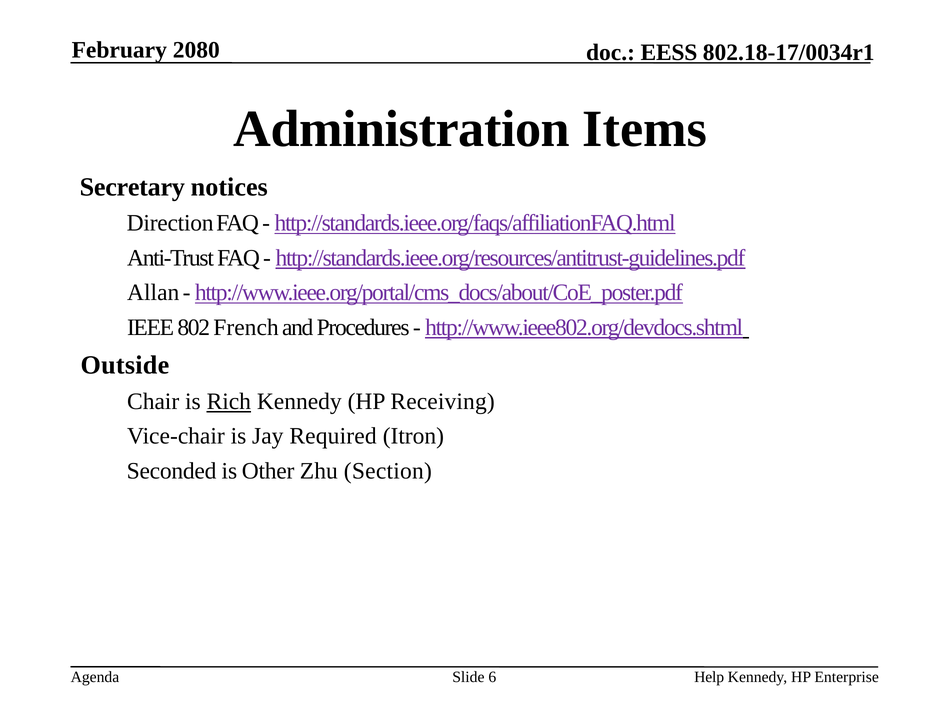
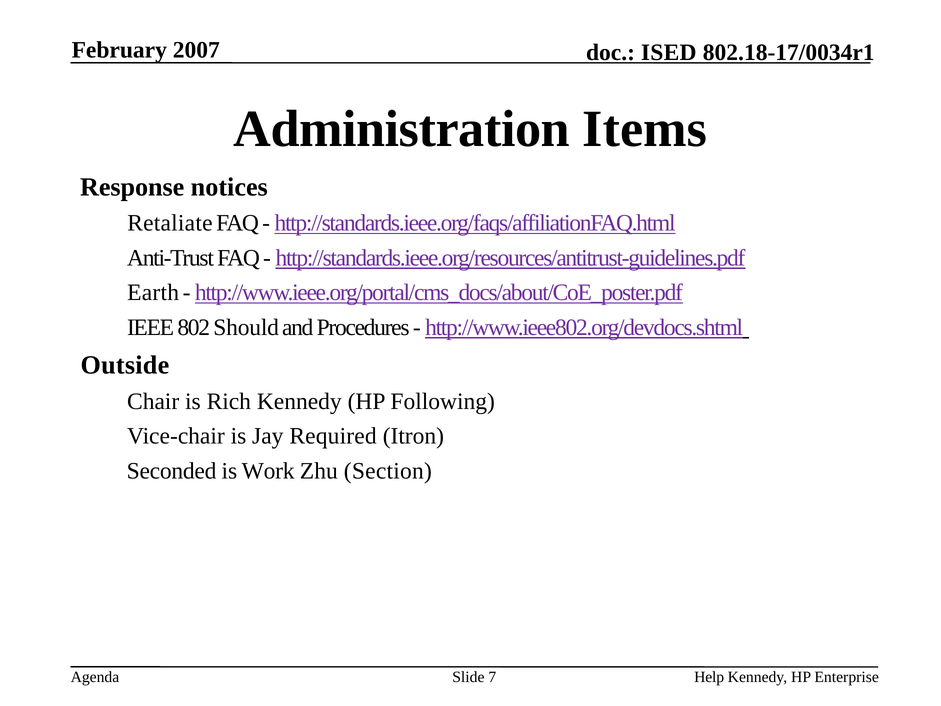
2080: 2080 -> 2007 (196, 50)
EESS: EESS -> ISED (669, 52)
Secretary: Secretary -> Response (132, 187)
Direction: Direction -> Retaliate (170, 223)
Allan: Allan -> Earth (153, 293)
French: French -> Should (246, 327)
Rich underline: present -> none (229, 401)
Receiving: Receiving -> Following (443, 401)
Other: Other -> Work (268, 471)
6: 6 -> 7 (492, 677)
